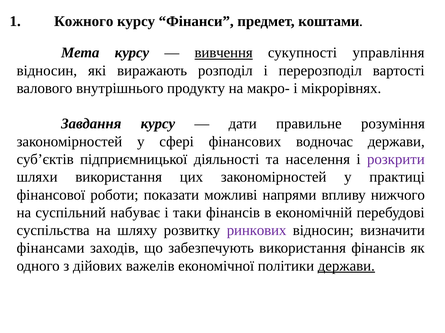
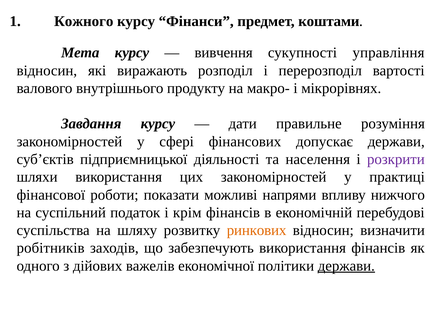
вивчення underline: present -> none (224, 53)
водночас: водночас -> допускає (325, 142)
набуває: набуває -> податок (135, 213)
таки: таки -> крім (187, 213)
ринкових colour: purple -> orange (257, 231)
фінансами: фінансами -> робітників (51, 249)
